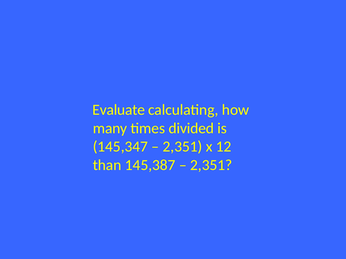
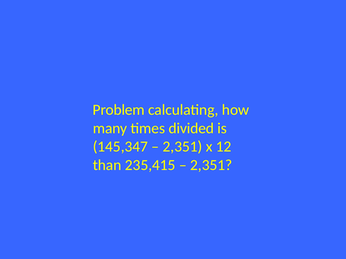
Evaluate: Evaluate -> Problem (119, 110)
145,387: 145,387 -> 235,415 (150, 165)
